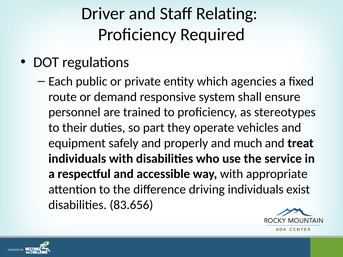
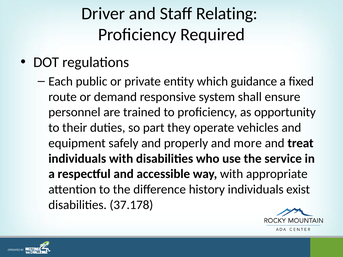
agencies: agencies -> guidance (254, 81)
stereotypes: stereotypes -> opportunity (285, 112)
much: much -> more (248, 143)
driving: driving -> history (207, 190)
83.656: 83.656 -> 37.178 (131, 205)
